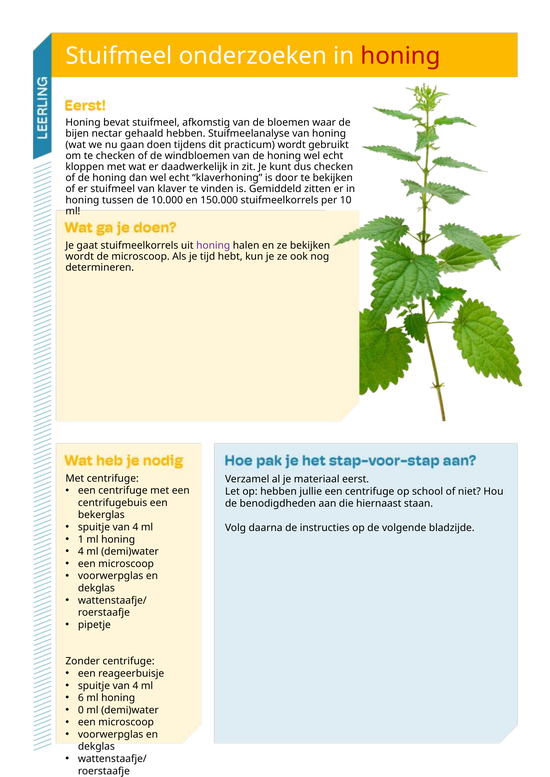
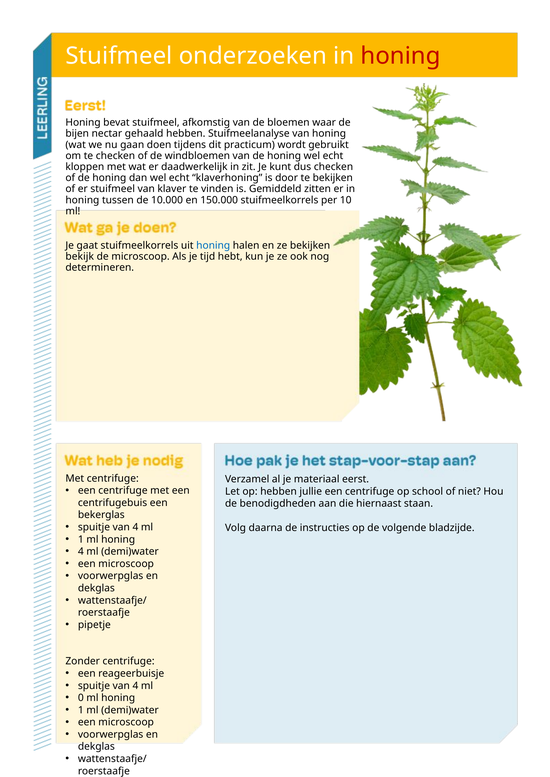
honing colour: purple -> blue (213, 246)
wordt: wordt -> bekijk (80, 257)
6: 6 -> 0 (81, 699)
0: 0 -> 1 (81, 711)
